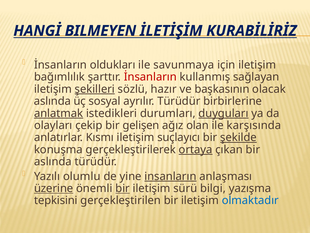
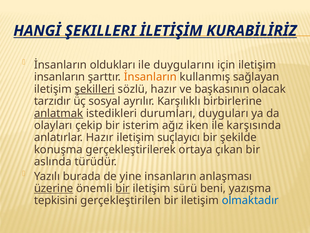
HANGİ BILMEYEN: BILMEYEN -> ŞEKILLERI (100, 31)
savunmaya: savunmaya -> duygularını (184, 65)
bağımlılık: bağımlılık -> insanların (60, 77)
İnsanların colour: red -> orange (150, 77)
aslında: aslında -> tarzıdır (52, 101)
ayrılır Türüdür: Türüdür -> Karşılıklı (179, 101)
duyguları underline: present -> none (223, 113)
gelişen: gelişen -> isterim (141, 125)
olan: olan -> iken (197, 125)
anlatırlar Kısmı: Kısmı -> Hazır (100, 137)
şekilde underline: present -> none (238, 137)
ortaya underline: present -> none (196, 149)
olumlu: olumlu -> burada (82, 176)
insanların underline: present -> none (170, 176)
bilgi: bilgi -> beni (213, 188)
